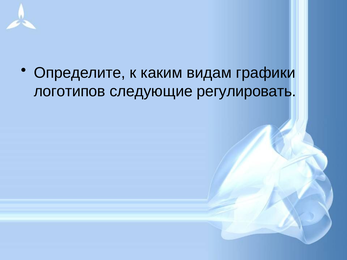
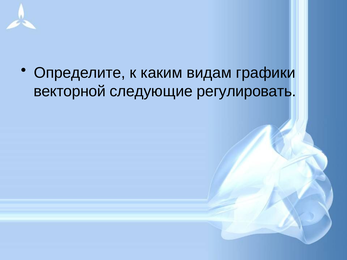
логотипов: логотипов -> векторной (70, 91)
